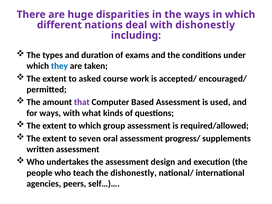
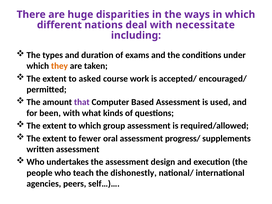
with dishonestly: dishonestly -> necessitate (205, 25)
they colour: blue -> orange (59, 66)
for ways: ways -> been (50, 113)
seven: seven -> fewer (90, 138)
